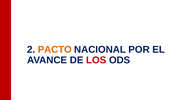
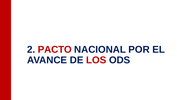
PACTO colour: orange -> red (55, 49)
